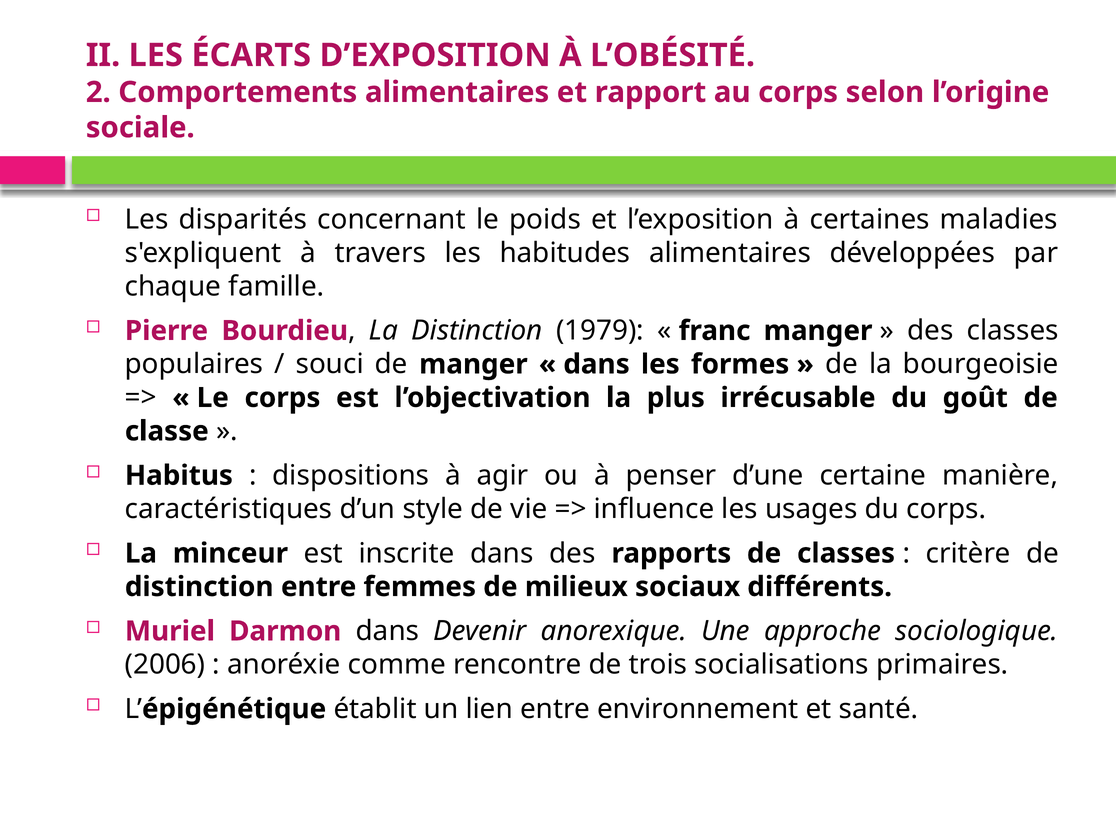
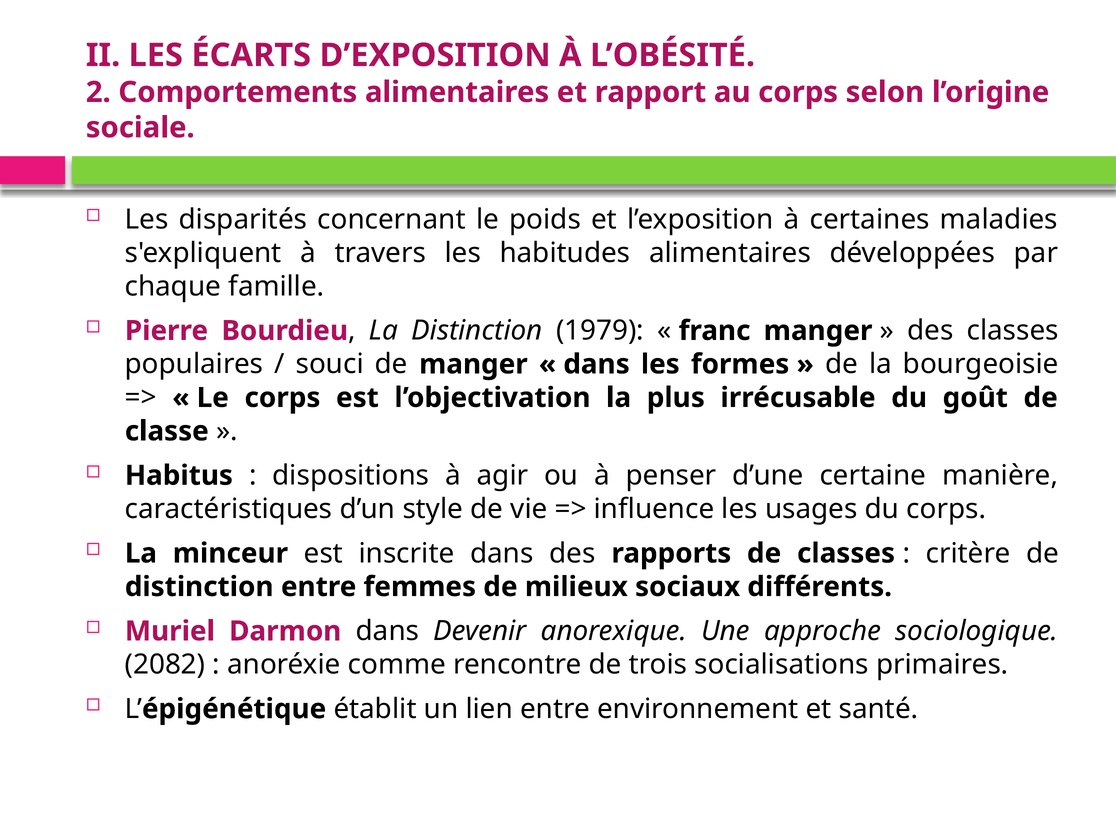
2006: 2006 -> 2082 (165, 665)
